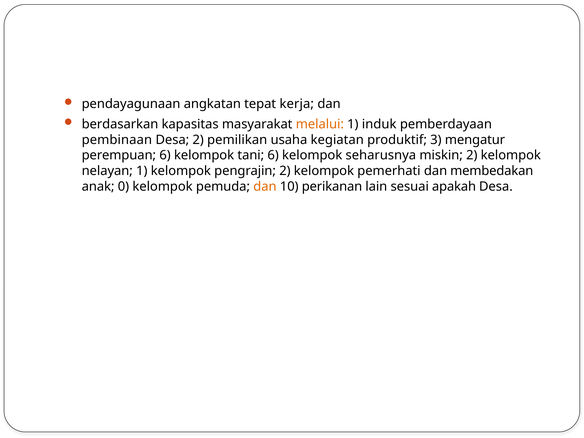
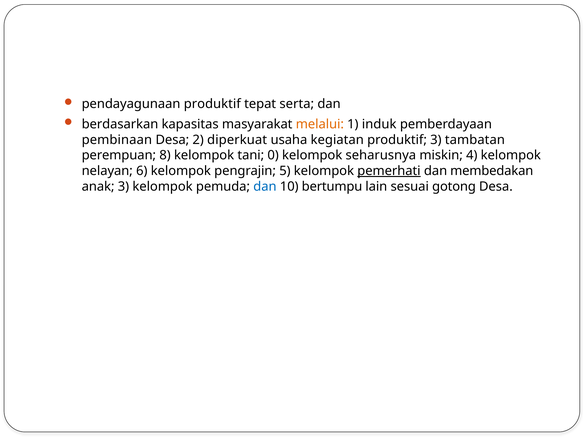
pendayagunaan angkatan: angkatan -> produktif (212, 104)
kerja: kerja -> serta (297, 104)
pemilikan: pemilikan -> diperkuat (237, 140)
mengatur: mengatur -> tambatan (475, 140)
perempuan 6: 6 -> 8 (165, 155)
tani 6: 6 -> 0 (273, 155)
miskin 2: 2 -> 4 (472, 155)
nelayan 1: 1 -> 6 (142, 171)
pengrajin 2: 2 -> 5 (285, 171)
pemerhati underline: none -> present (389, 171)
anak 0: 0 -> 3 (123, 186)
dan colour: orange -> blue (265, 186)
perikanan: perikanan -> bertumpu (332, 186)
apakah: apakah -> gotong (454, 186)
